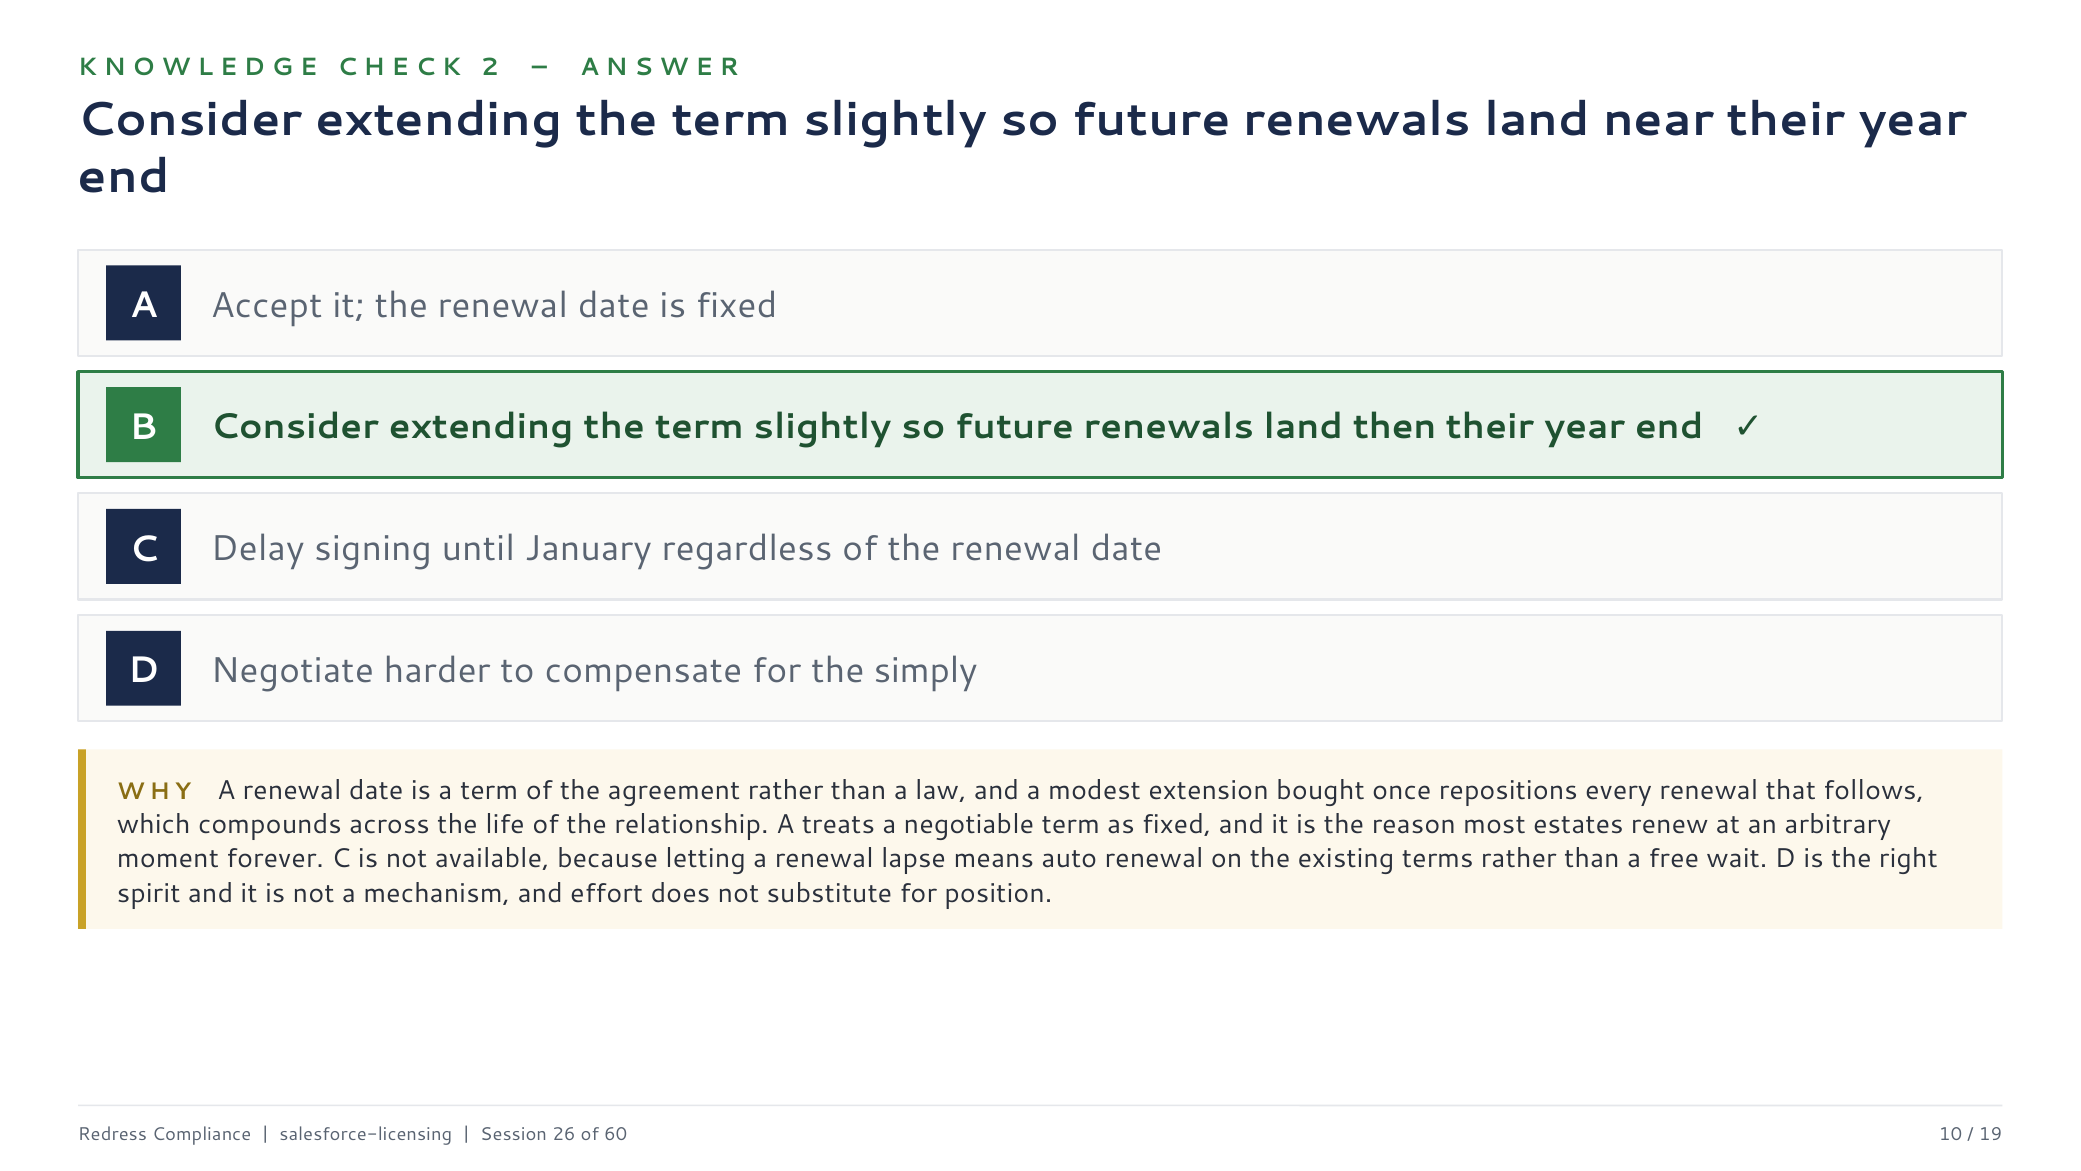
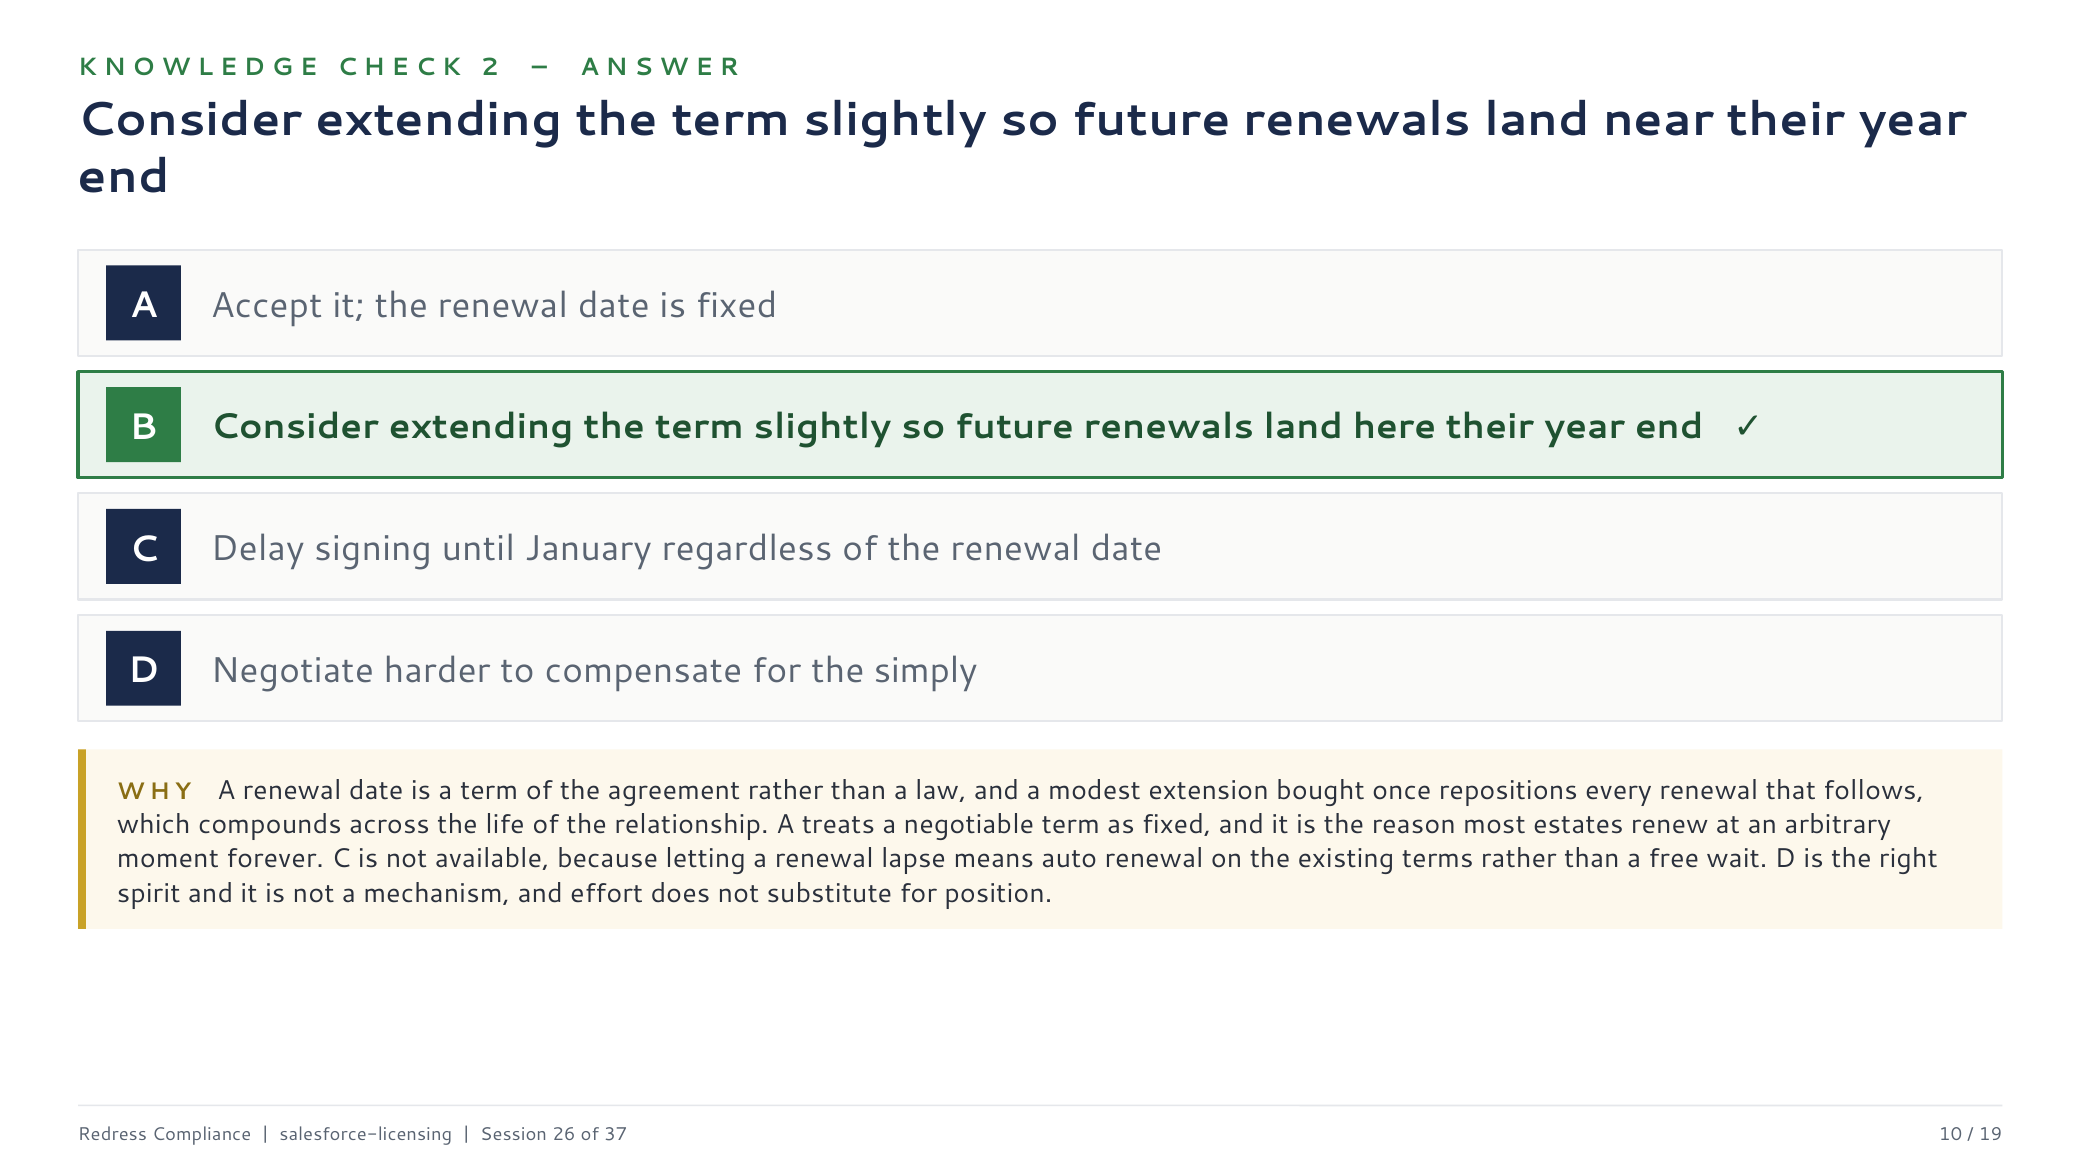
then: then -> here (1394, 427)
60: 60 -> 37 (616, 1134)
